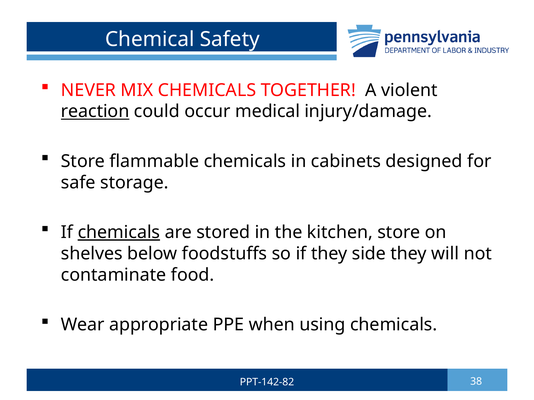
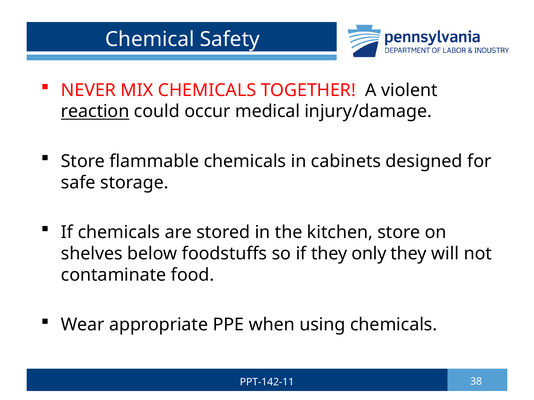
chemicals underline: present -> none (119, 233)
side: side -> only (369, 254)
PPT-142-82: PPT-142-82 -> PPT-142-11 (267, 383)
